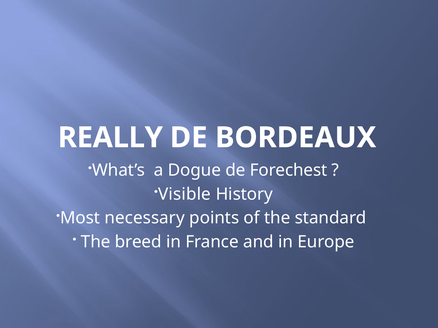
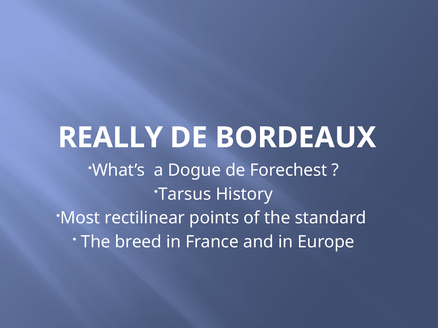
Visible: Visible -> Tarsus (185, 194)
necessary: necessary -> rectilinear (145, 218)
